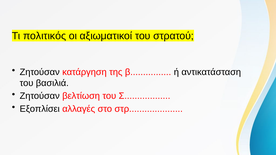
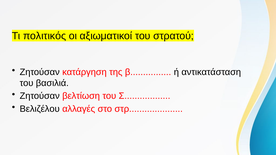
Εξοπλίσει: Εξοπλίσει -> Βελιζέλου (40, 109)
